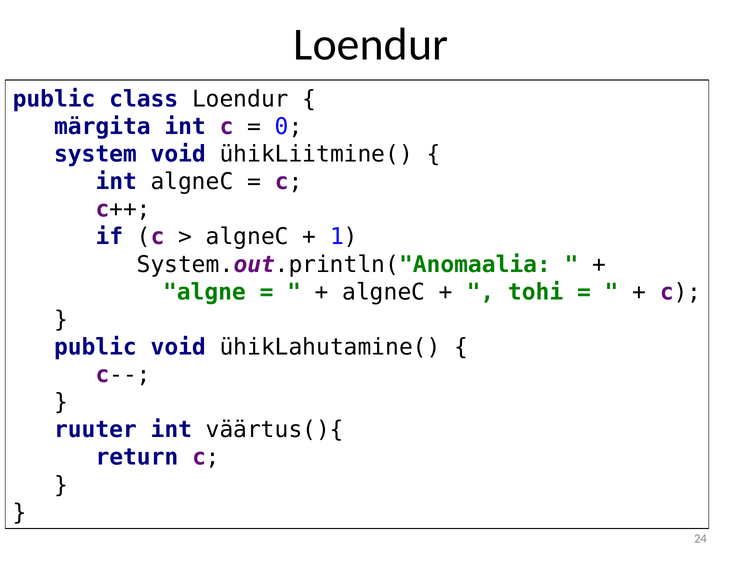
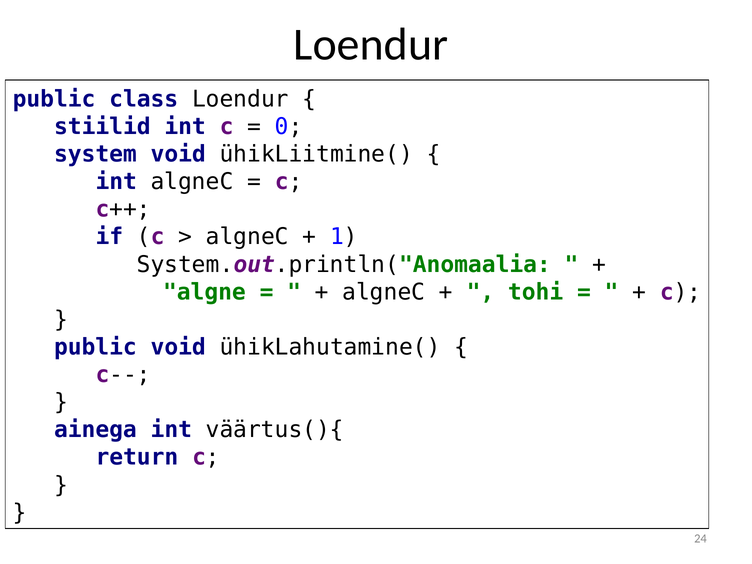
märgita: märgita -> stiilid (102, 127)
ruuter: ruuter -> ainega (95, 430)
